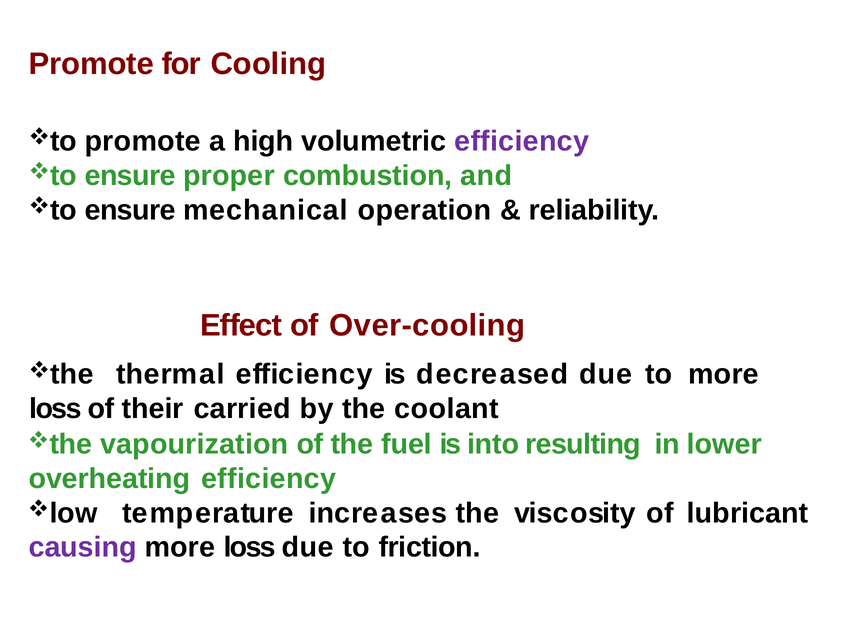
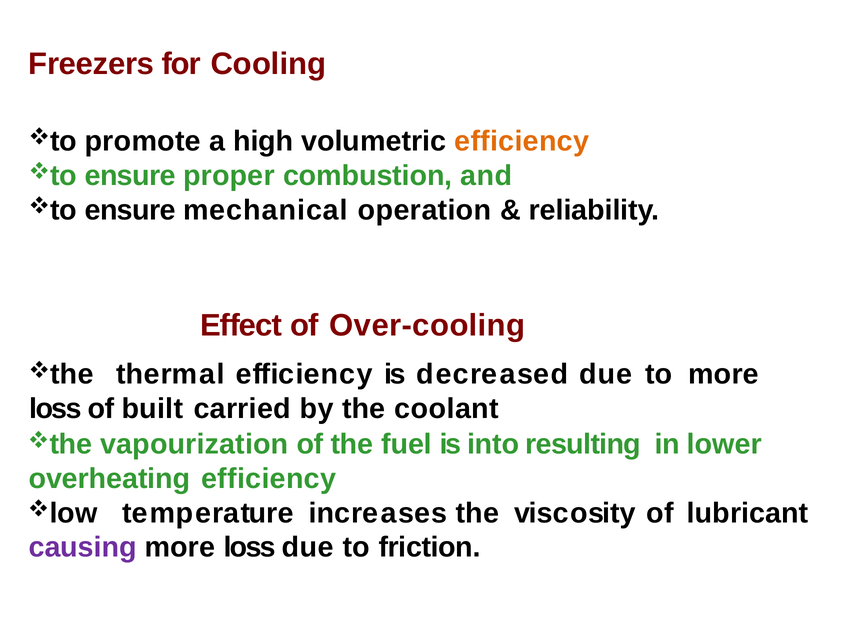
Promote: Promote -> Freezers (91, 64)
efficiency colour: purple -> orange (522, 141)
their: their -> built (152, 409)
